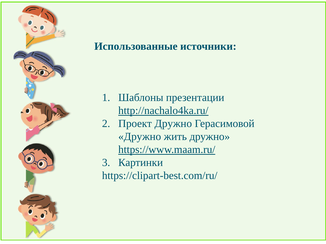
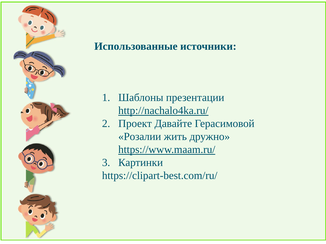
Проект Дружно: Дружно -> Давайте (173, 124)
Дружно: Дружно -> Розалии (140, 137)
